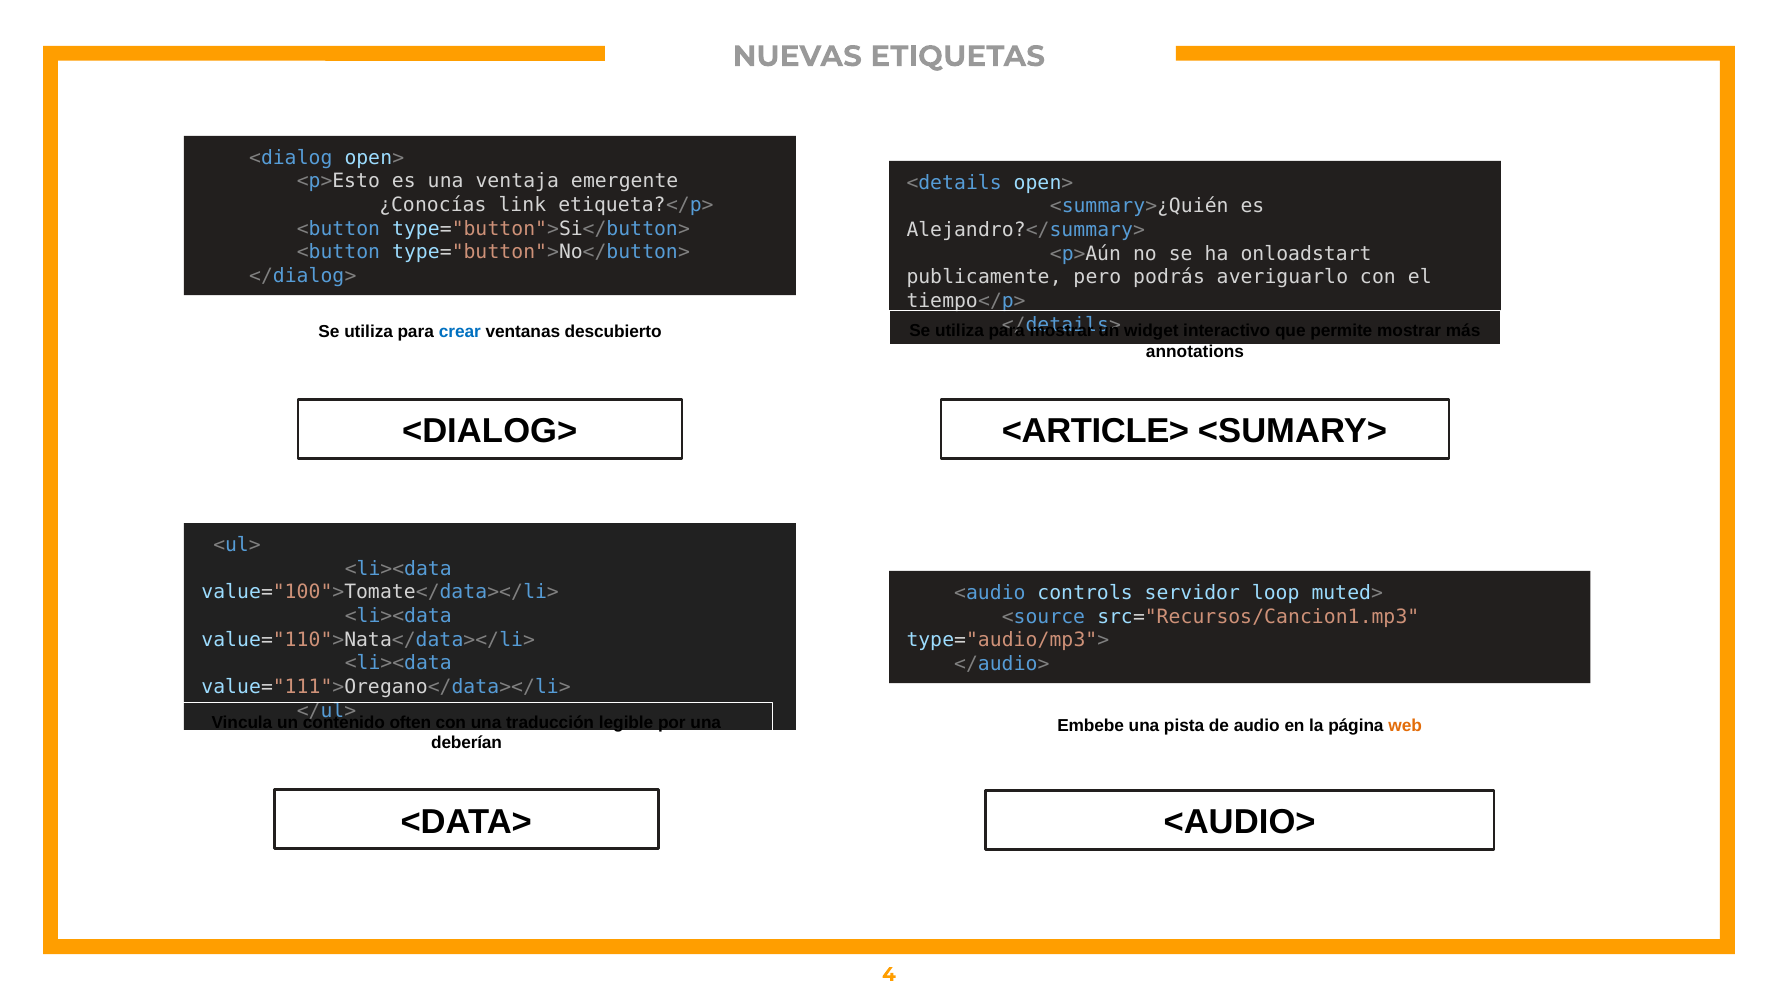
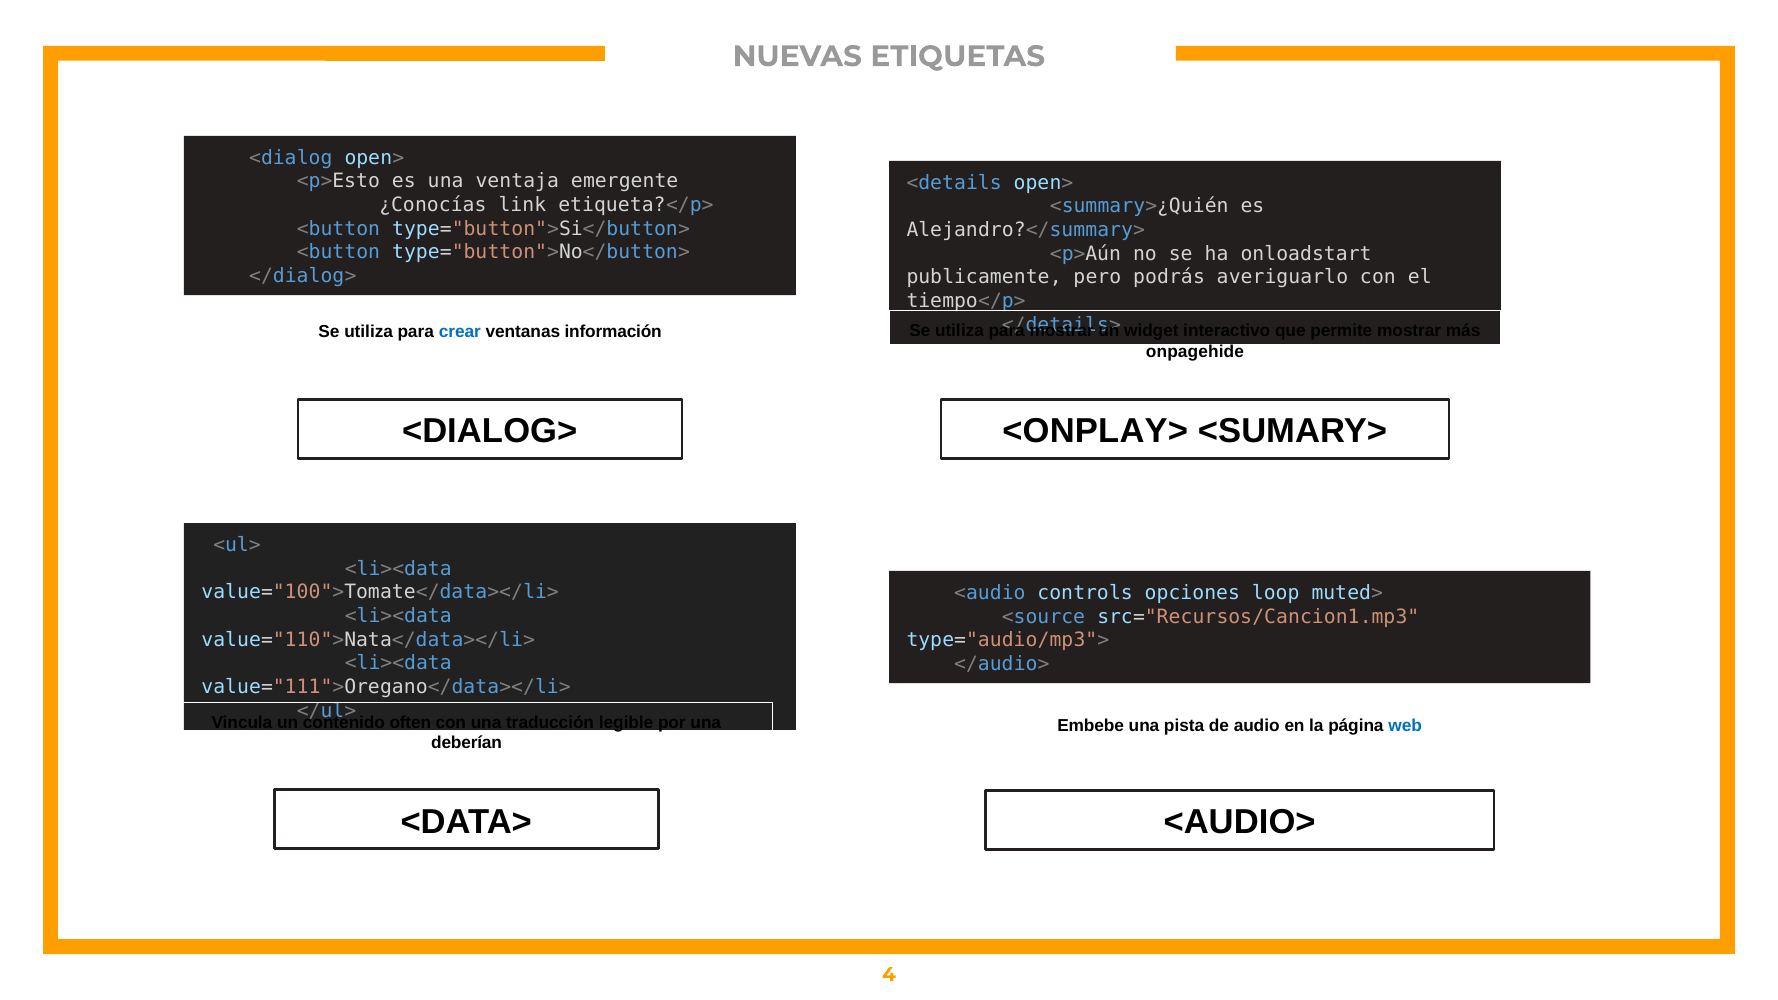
descubierto: descubierto -> información (613, 332)
annotations: annotations -> onpagehide (1195, 351)
<ARTICLE>: <ARTICLE> -> <ONPLAY> (1095, 431)
servidor: servidor -> opciones (1192, 593)
web colour: orange -> blue (1405, 726)
